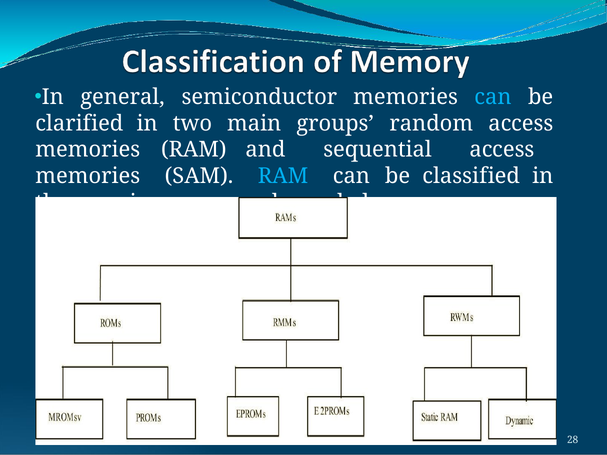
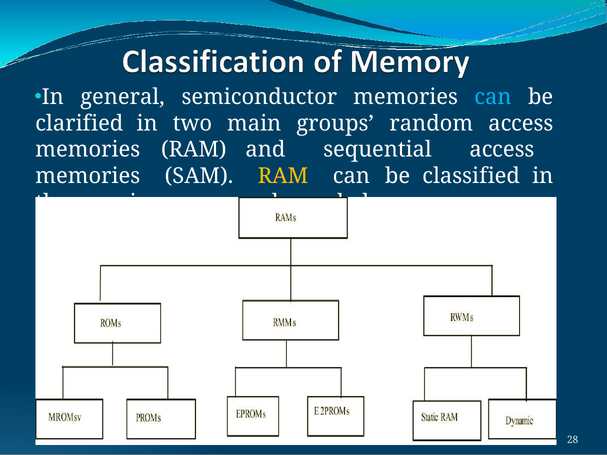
RAM colour: light blue -> yellow (283, 176)
